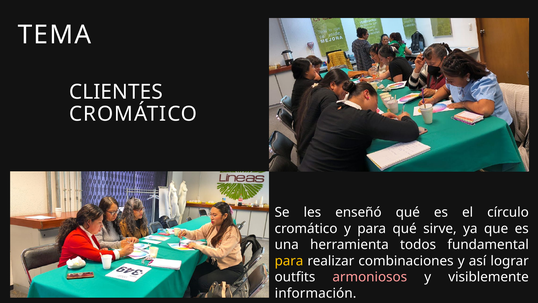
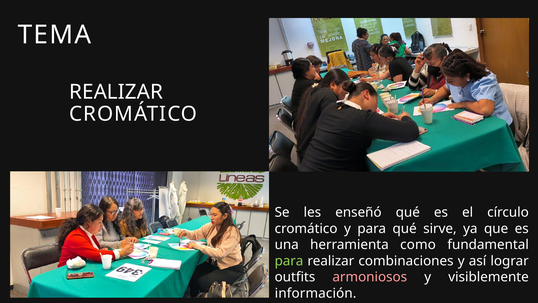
CLIENTES: CLIENTES -> REALIZAR (116, 92)
todos: todos -> como (418, 244)
para colour: yellow -> light green (289, 261)
